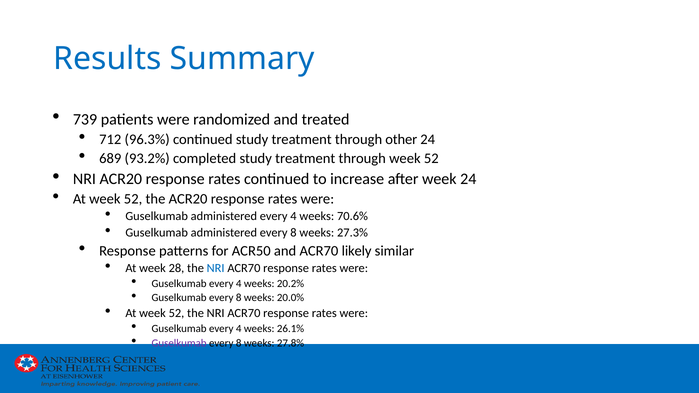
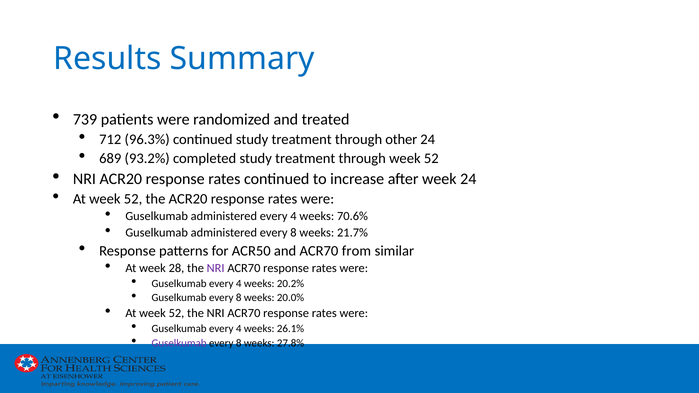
27.3%: 27.3% -> 21.7% (352, 233)
likely: likely -> from (356, 251)
NRI colour: blue -> purple (216, 268)
